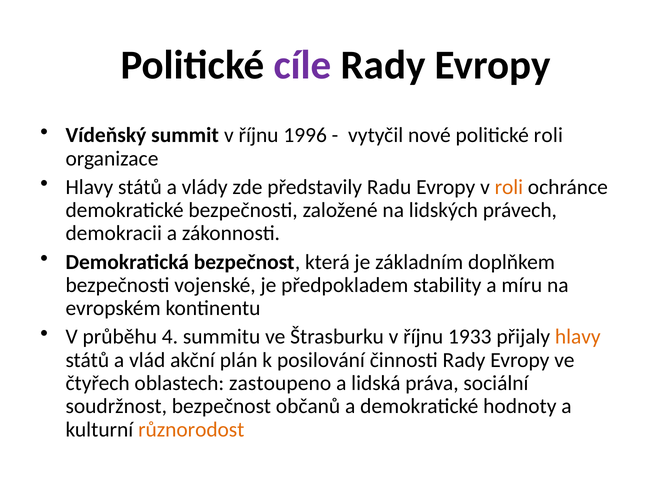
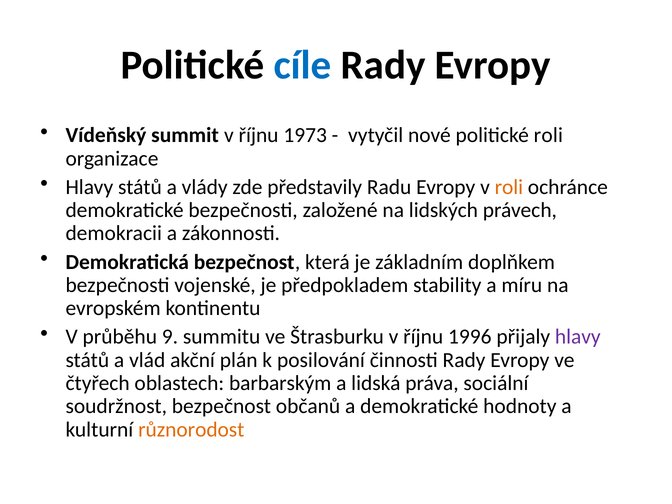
cíle colour: purple -> blue (303, 65)
1996: 1996 -> 1973 (305, 135)
4: 4 -> 9 (170, 337)
1933: 1933 -> 1996 (470, 337)
hlavy colour: orange -> purple (578, 337)
zastoupeno: zastoupeno -> barbarským (280, 383)
